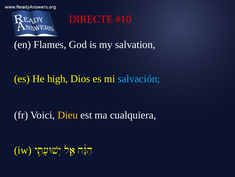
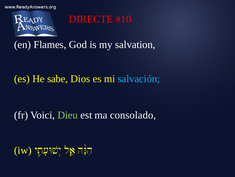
high: high -> sabe (58, 78)
Dieu colour: yellow -> light green (68, 115)
cualquiera: cualquiera -> consolado (133, 115)
